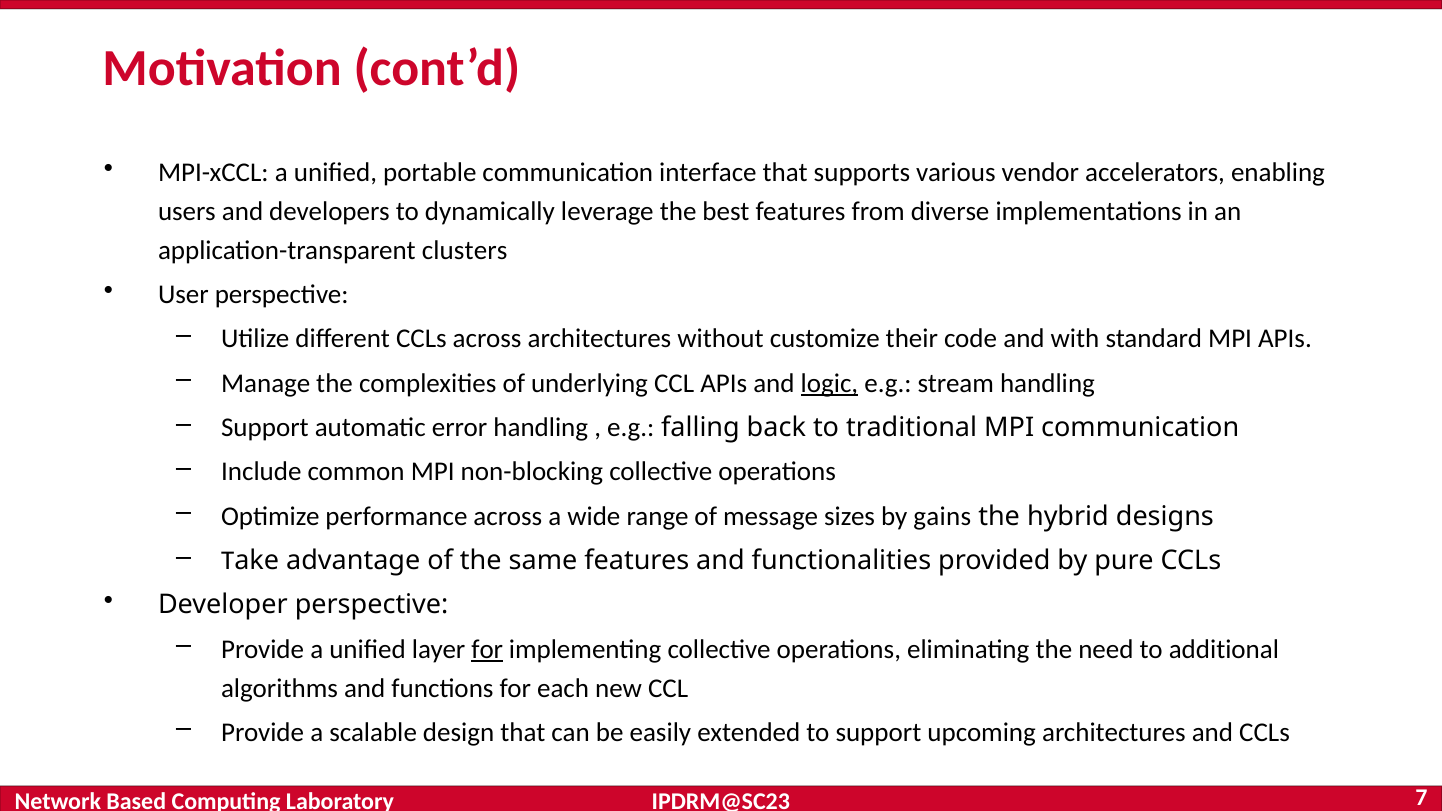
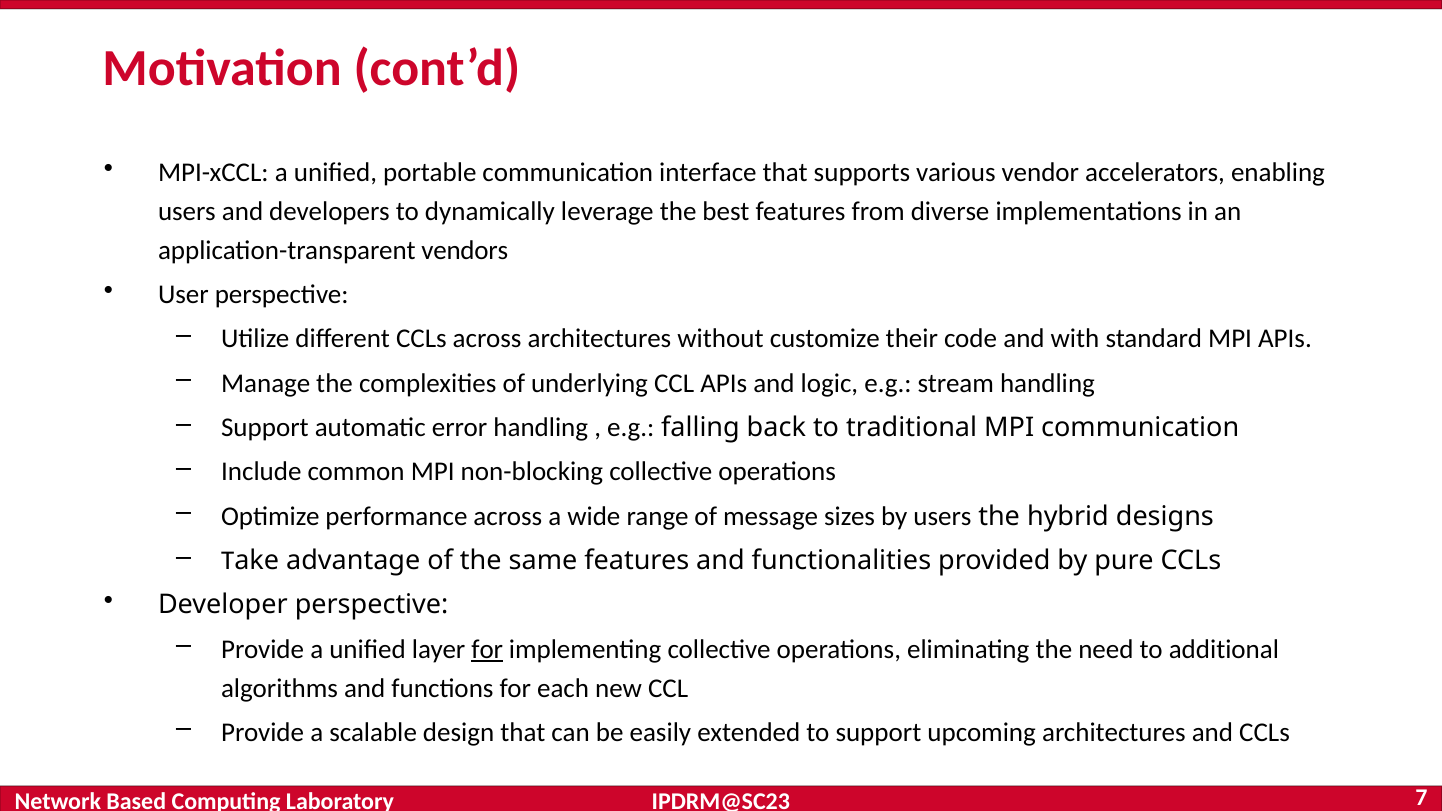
clusters: clusters -> vendors (465, 250)
logic underline: present -> none (829, 383)
by gains: gains -> users (942, 516)
